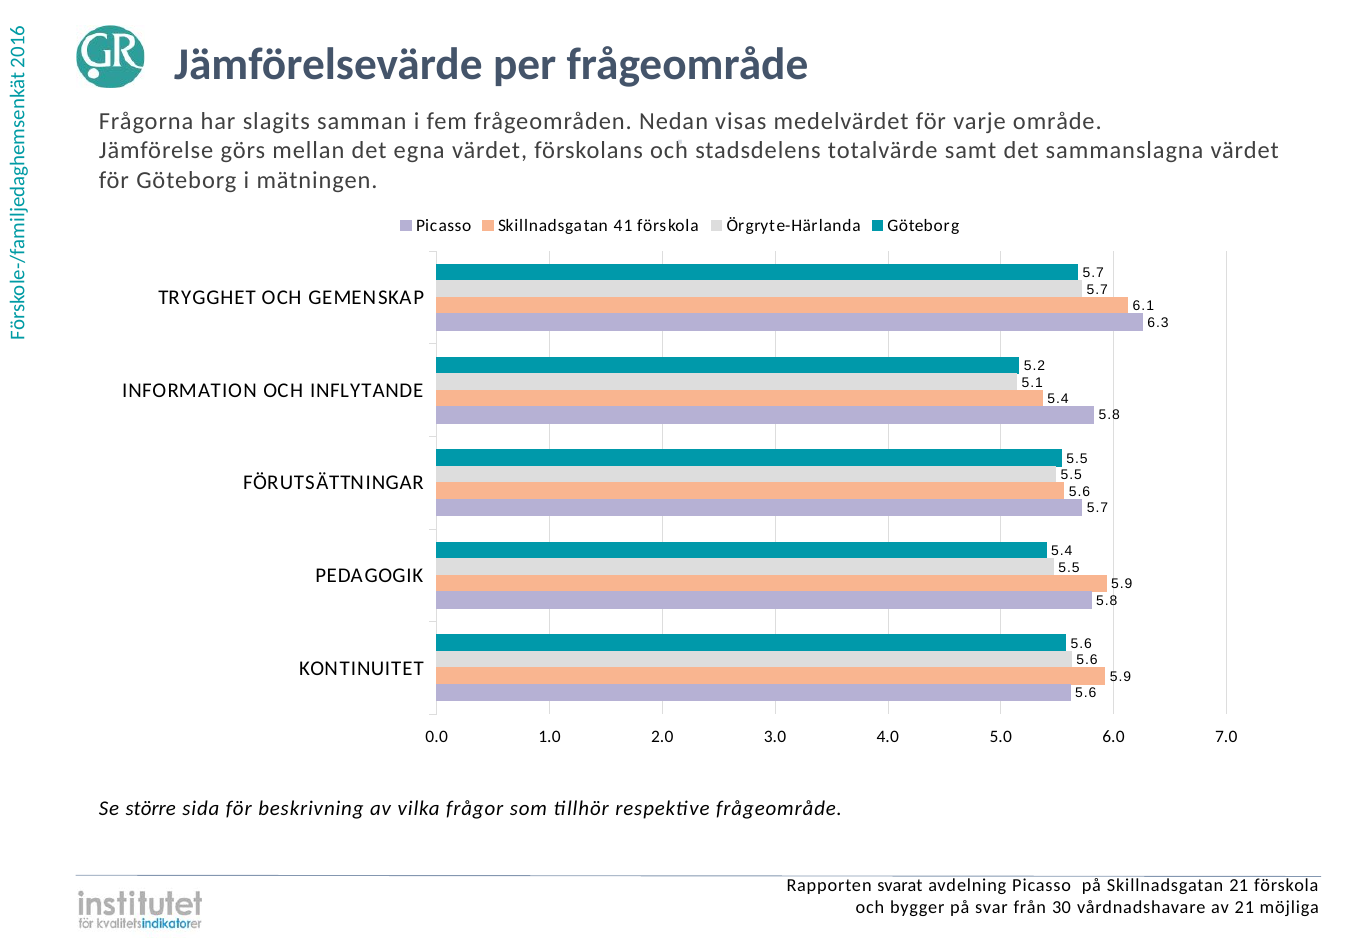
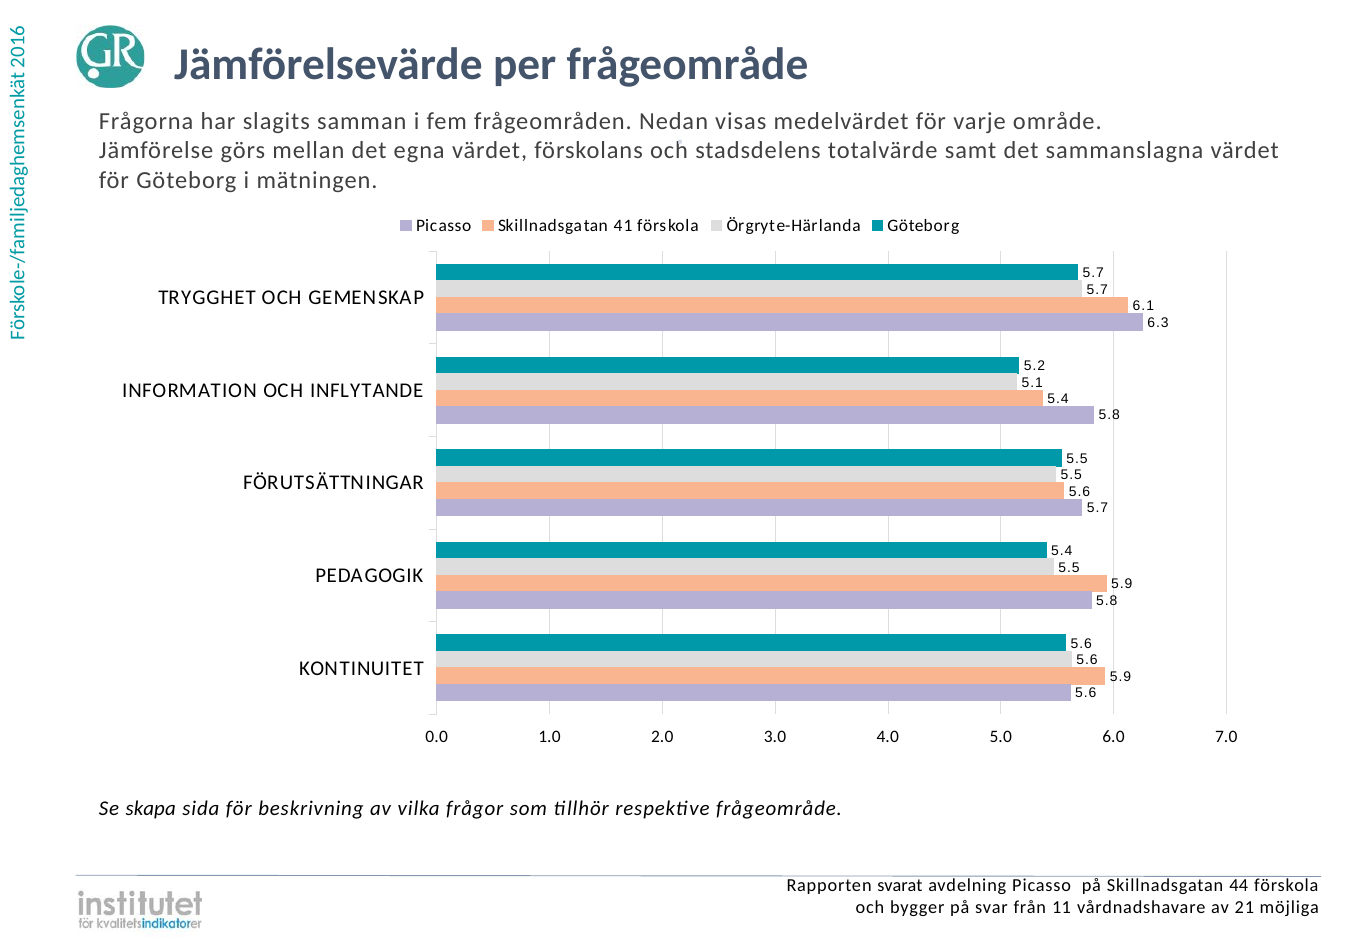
större: större -> skapa (151, 809)
Skillnadsgatan 21: 21 -> 44 (1239, 886)
30: 30 -> 11 (1061, 908)
